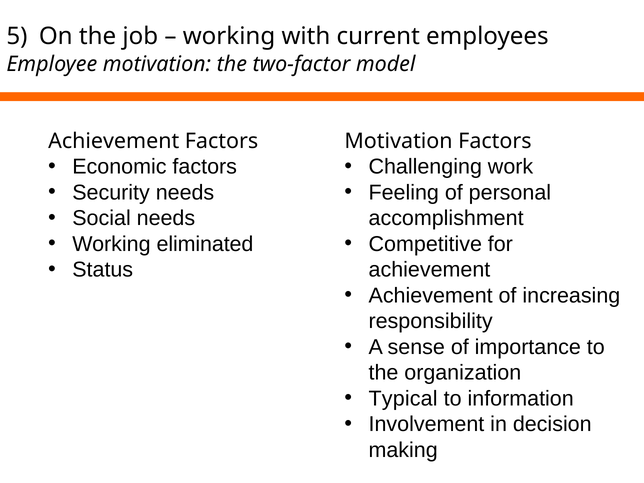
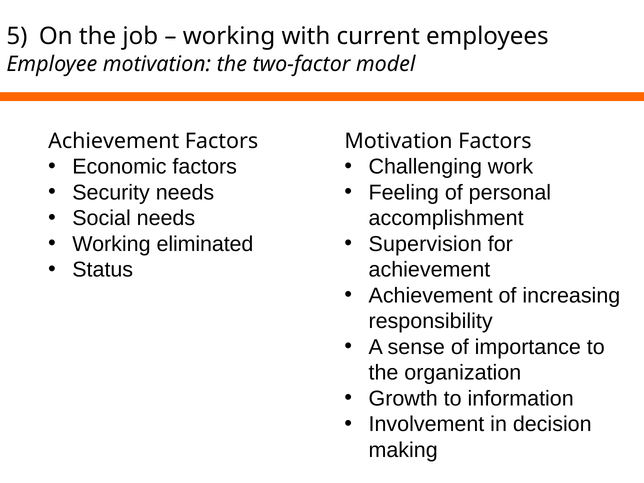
Competitive: Competitive -> Supervision (425, 244)
Typical: Typical -> Growth (403, 399)
